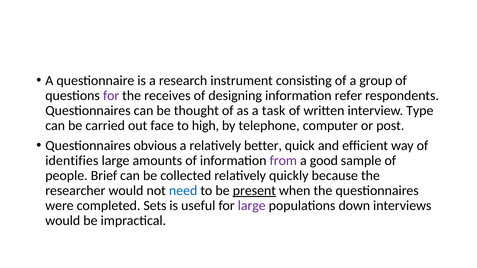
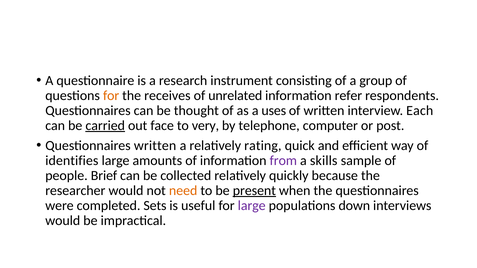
for colour: purple -> orange (111, 96)
designing: designing -> unrelated (235, 96)
task: task -> uses (274, 111)
Type: Type -> Each (420, 111)
carried underline: none -> present (105, 126)
high: high -> very (205, 126)
Questionnaires obvious: obvious -> written (155, 146)
better: better -> rating (263, 146)
good: good -> skills (324, 161)
need colour: blue -> orange (183, 191)
